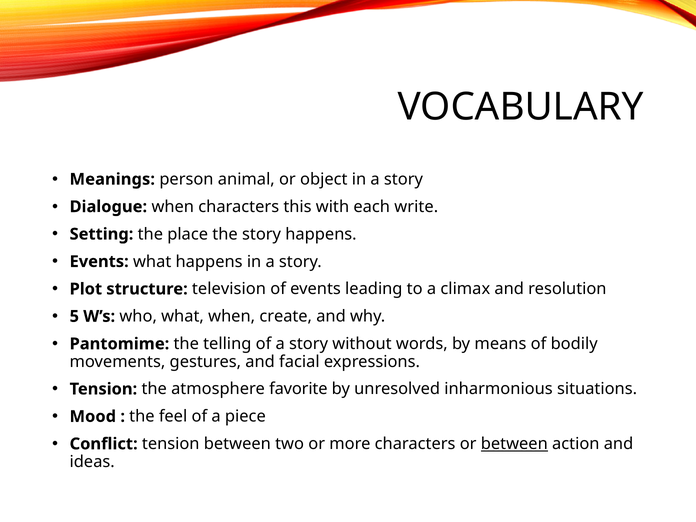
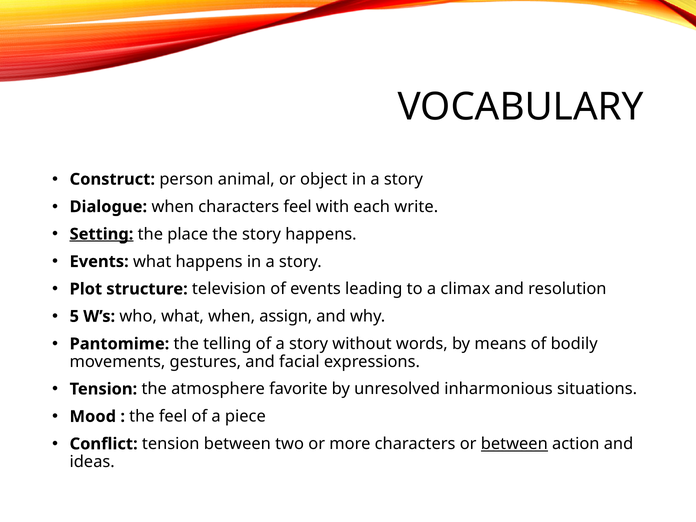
Meanings: Meanings -> Construct (112, 179)
characters this: this -> feel (298, 207)
Setting underline: none -> present (101, 234)
create: create -> assign (286, 316)
